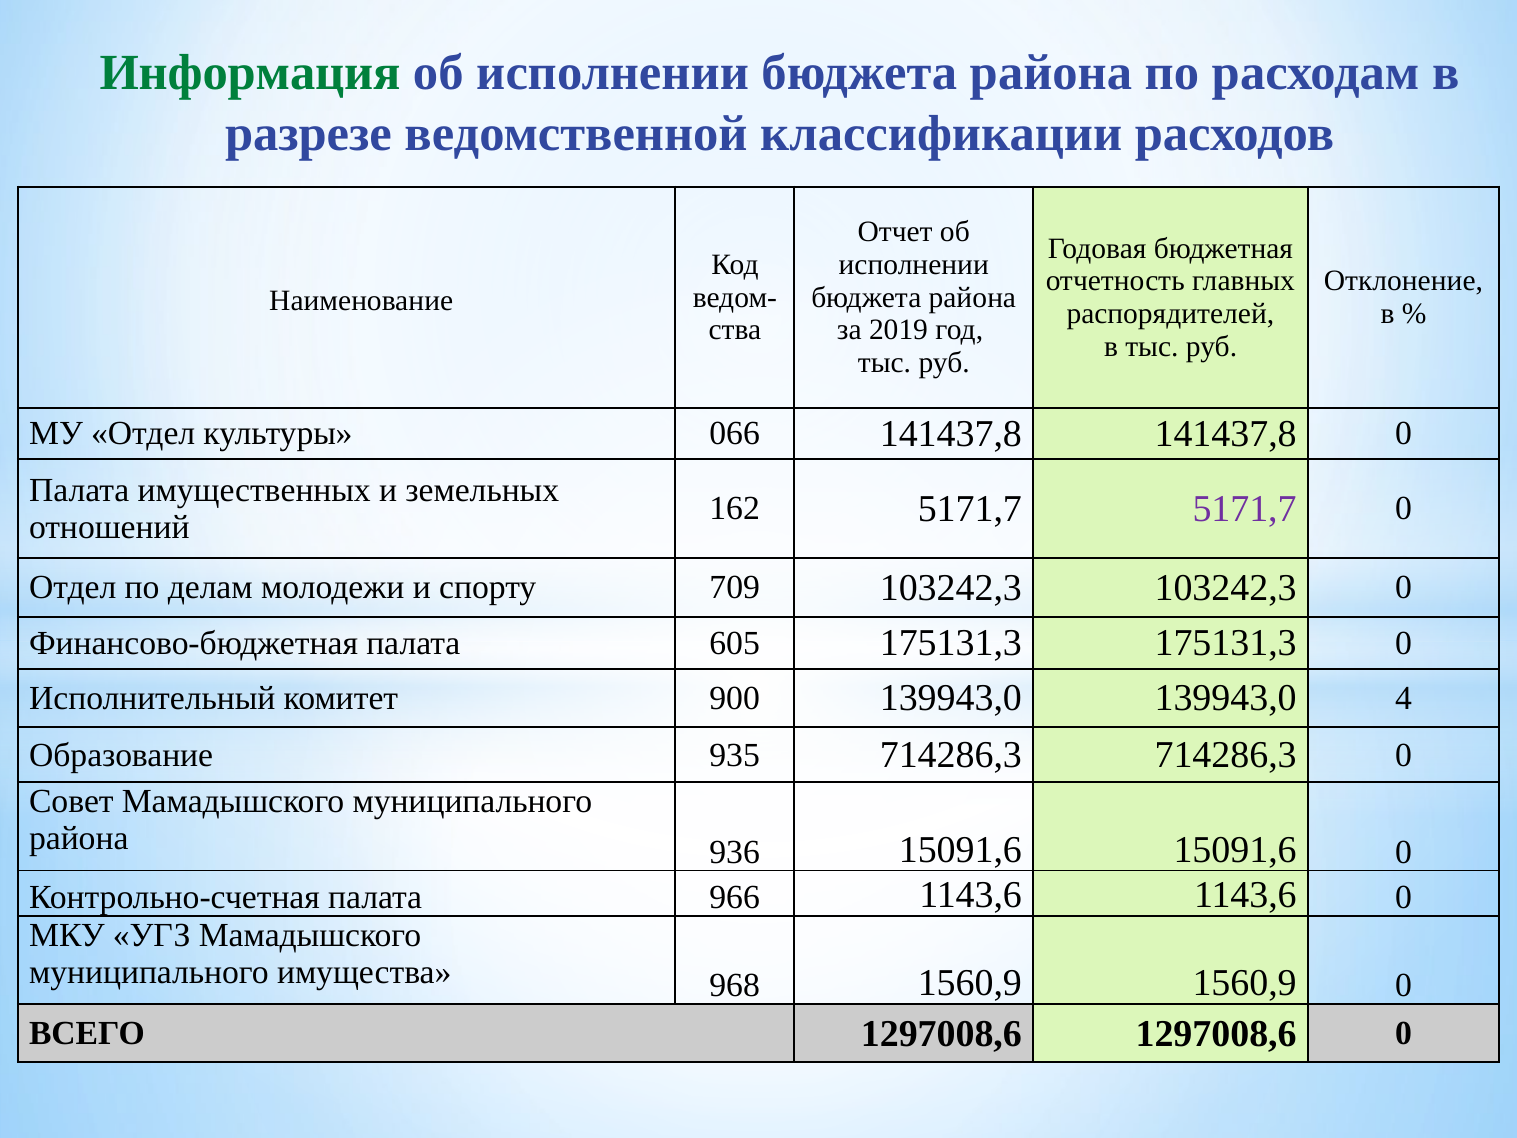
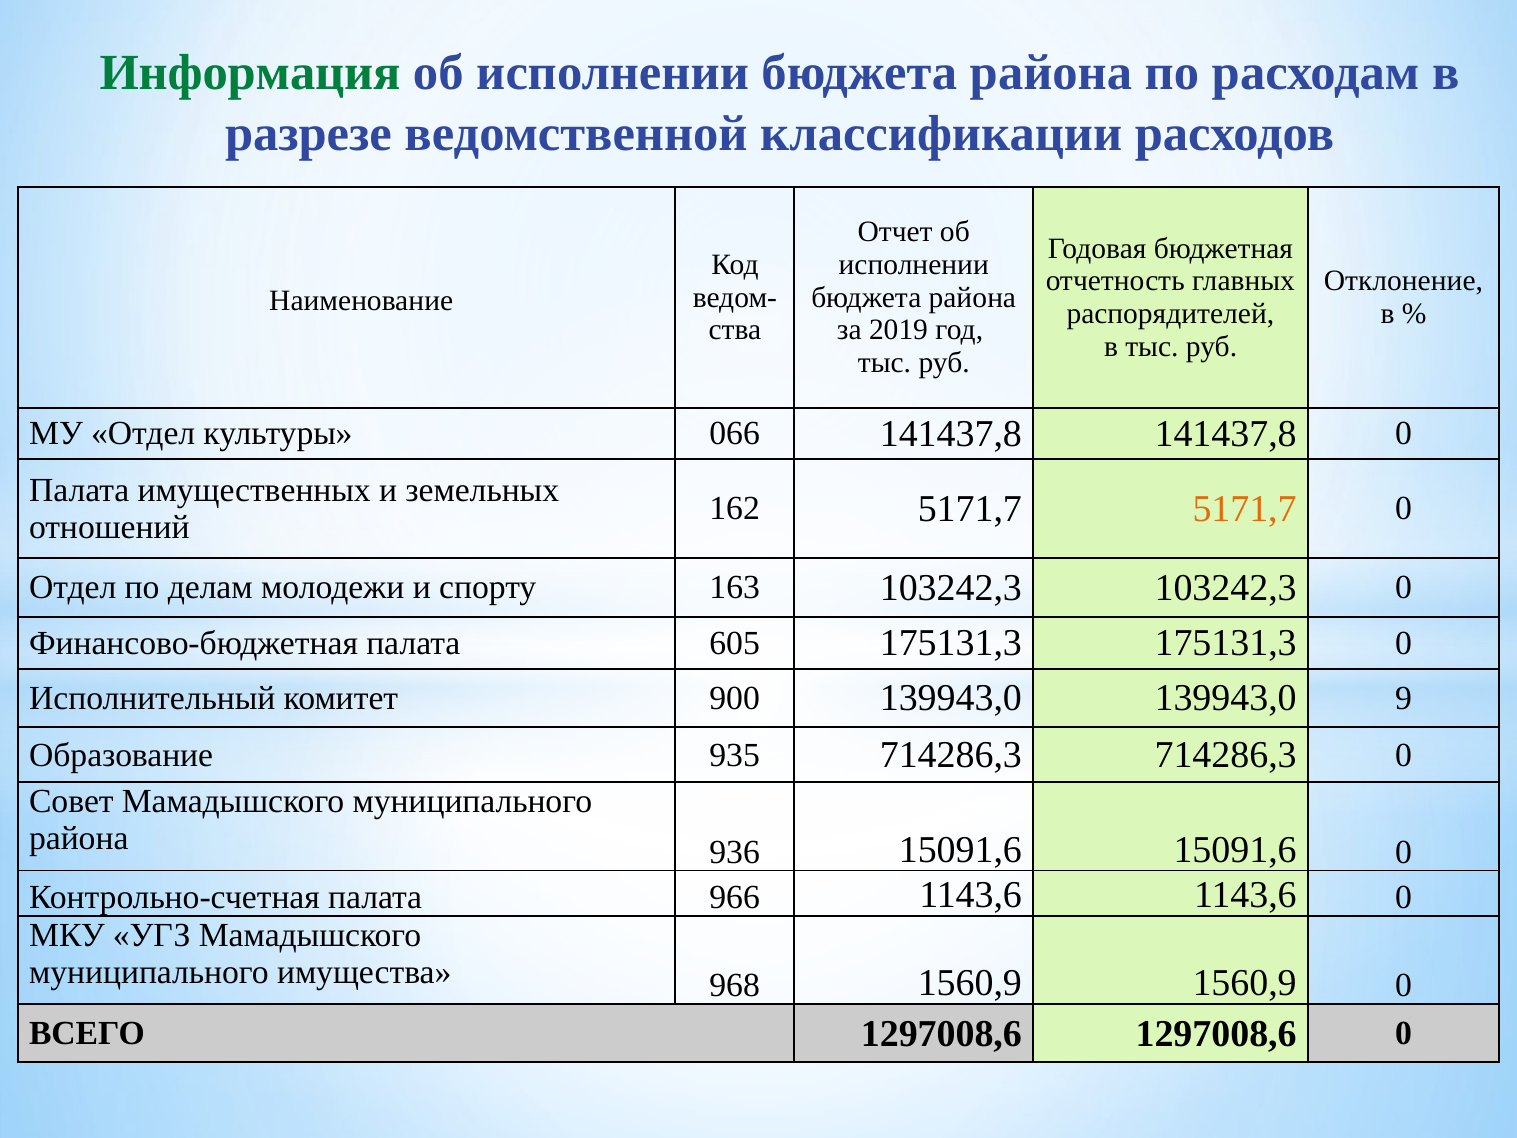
5171,7 colour: purple -> orange (1245, 509)
709: 709 -> 163 (735, 588)
4: 4 -> 9 (1404, 698)
